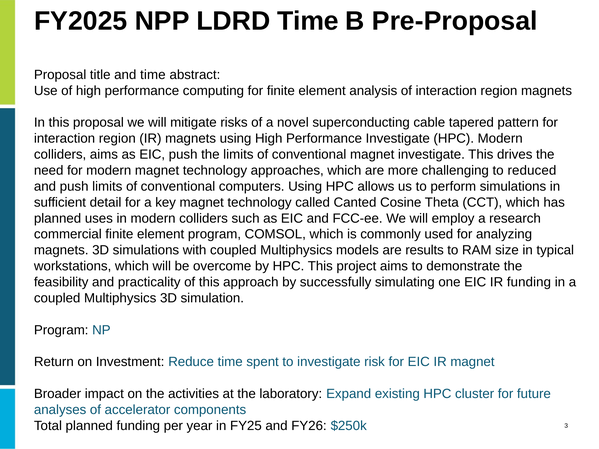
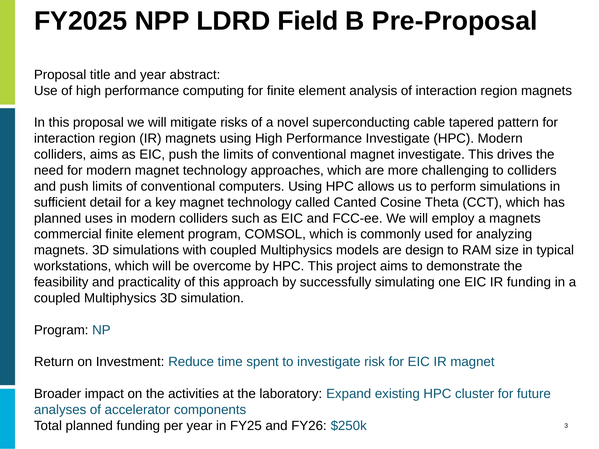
LDRD Time: Time -> Field (308, 21)
and time: time -> year (153, 75)
to reduced: reduced -> colliders (532, 171)
a research: research -> magnets (515, 218)
results: results -> design (425, 250)
